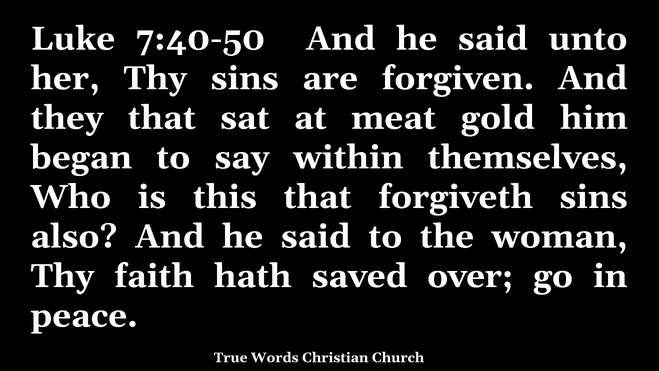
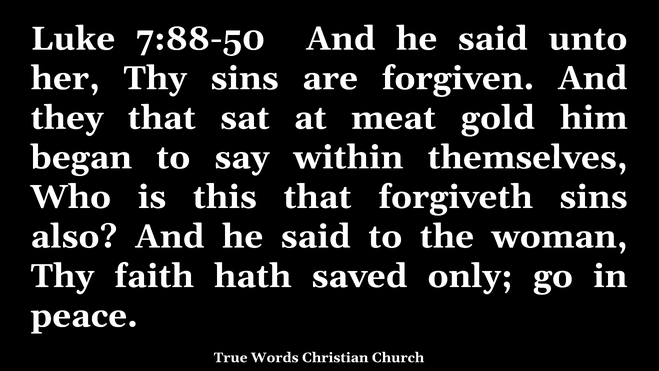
7:40-50: 7:40-50 -> 7:88-50 (200, 39)
over: over -> only (470, 276)
